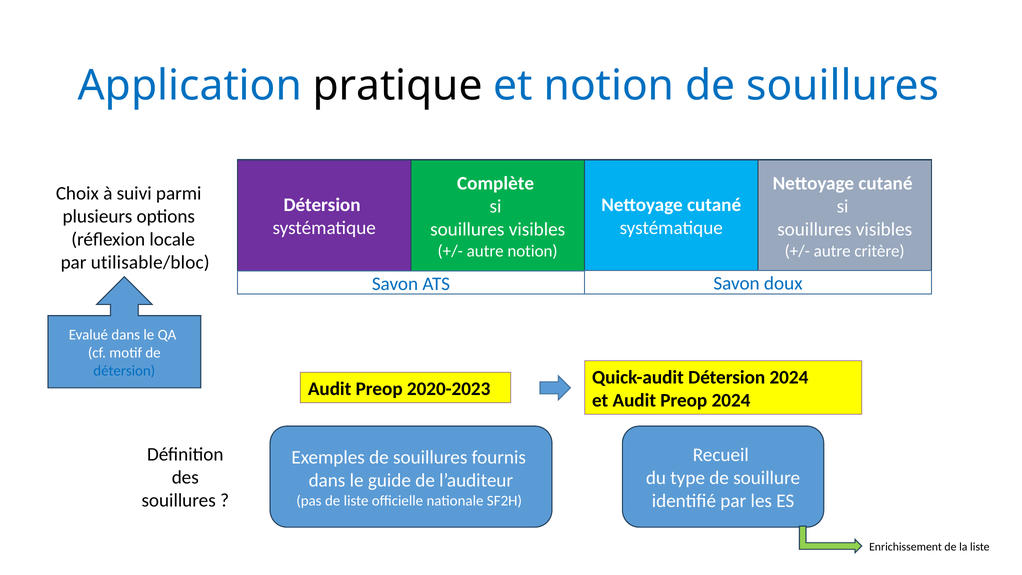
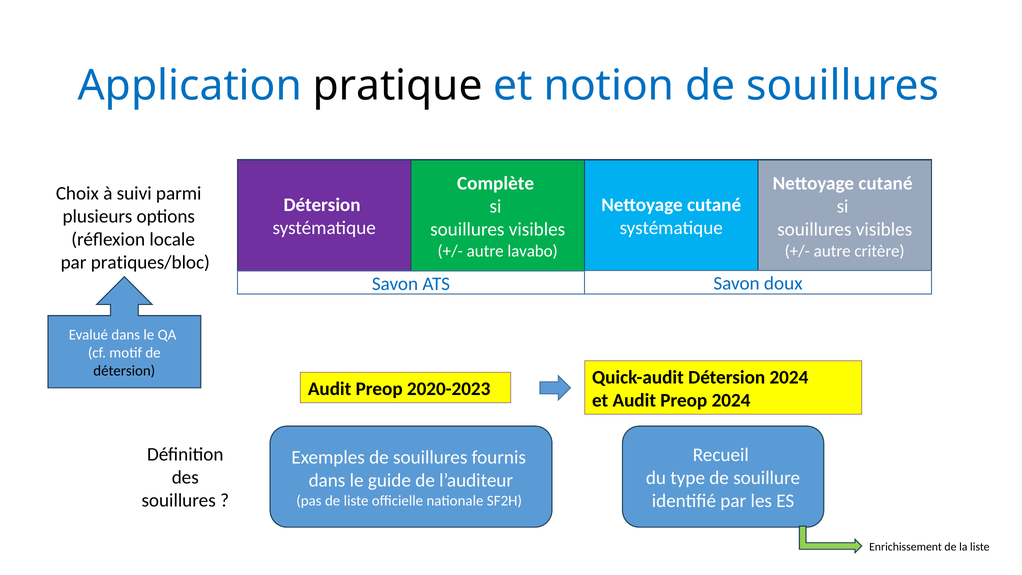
autre notion: notion -> lavabo (533, 251)
utilisable/bloc: utilisable/bloc -> pratiques/bloc (150, 262)
détersion colour: blue -> black (124, 371)
